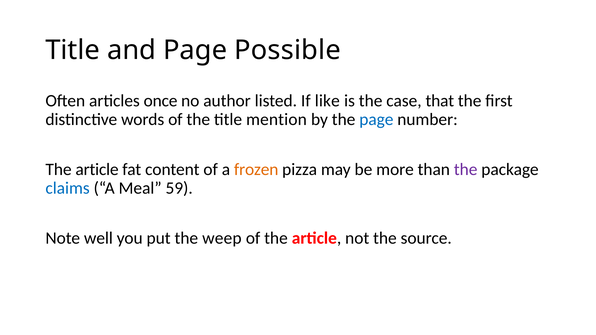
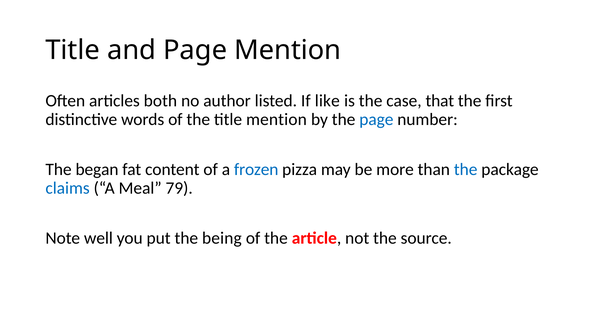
Page Possible: Possible -> Mention (288, 50)
once: once -> both (160, 101)
article: article -> began (97, 170)
frozen colour: orange -> blue (256, 170)
the colour: purple -> blue (466, 170)
59: 59 -> 79 (179, 188)
weep: weep -> being (222, 238)
